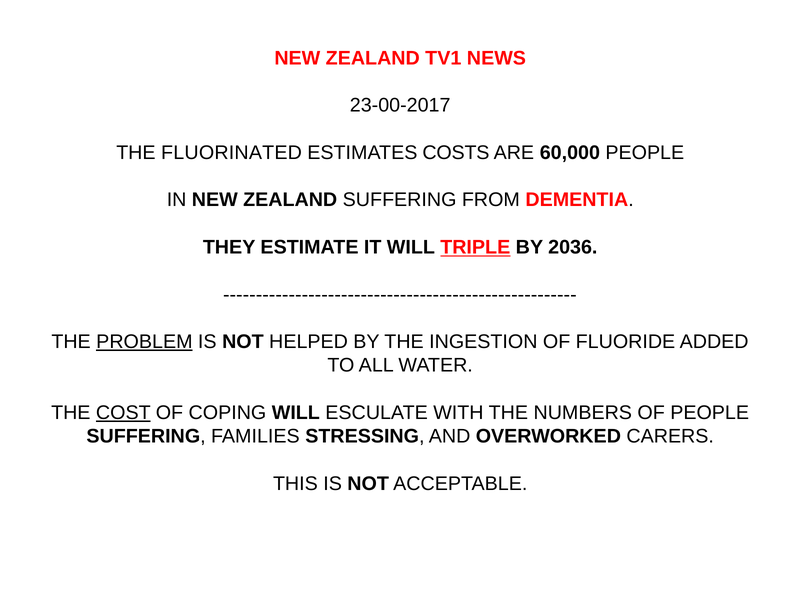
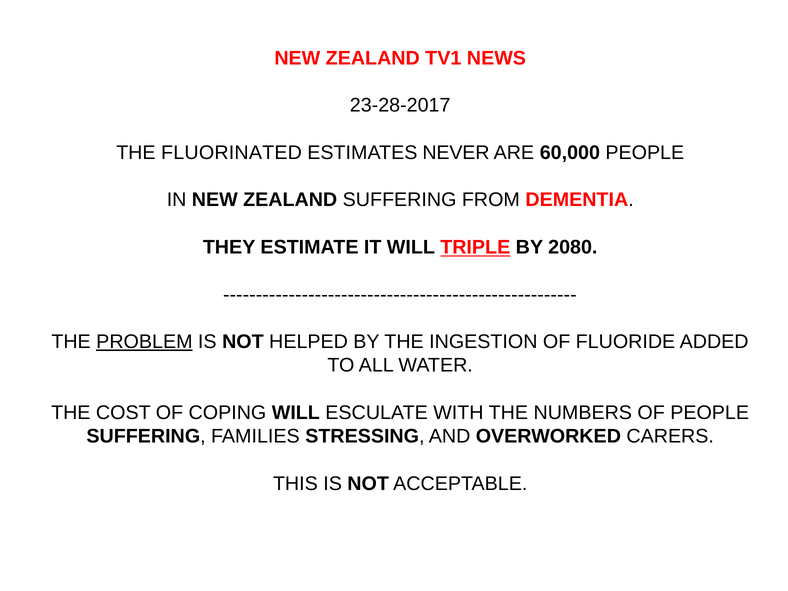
23-00-2017: 23-00-2017 -> 23-28-2017 (400, 105)
COSTS: COSTS -> NEVER (456, 153)
2036: 2036 -> 2080 (573, 247)
COST underline: present -> none (123, 413)
